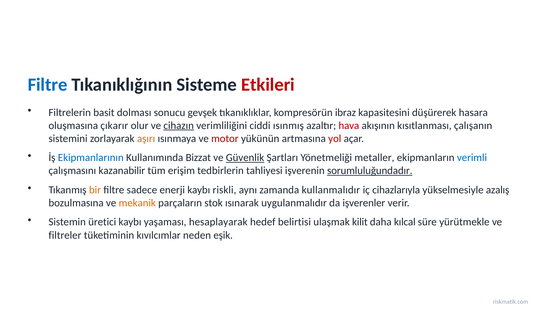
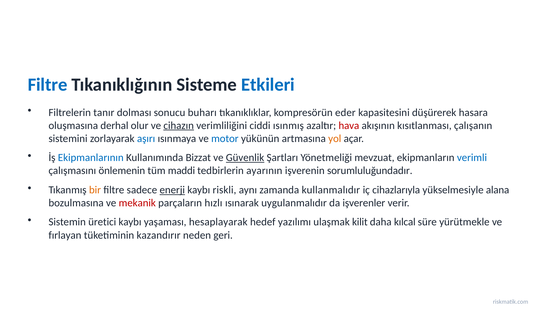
Etkileri colour: red -> blue (268, 84)
basit: basit -> tanır (104, 112)
gevşek: gevşek -> buharı (202, 112)
ibraz: ibraz -> eder (345, 112)
çıkarır: çıkarır -> derhal (114, 125)
aşırı colour: orange -> blue (146, 138)
motor colour: red -> blue (225, 138)
yol colour: red -> orange (335, 138)
metaller: metaller -> mevzuat (374, 158)
kazanabilir: kazanabilir -> önlemenin (122, 171)
erişim: erişim -> maddi (182, 171)
tahliyesi: tahliyesi -> ayarının (264, 171)
sorumluluğundadır underline: present -> none (370, 171)
enerji underline: none -> present (172, 190)
azalış: azalış -> alana (498, 190)
mekanik colour: orange -> red (137, 203)
stok: stok -> hızlı (213, 203)
belirtisi: belirtisi -> yazılımı (294, 222)
filtreler: filtreler -> fırlayan (65, 235)
kıvılcımlar: kıvılcımlar -> kazandırır (159, 235)
eşik: eşik -> geri (223, 235)
